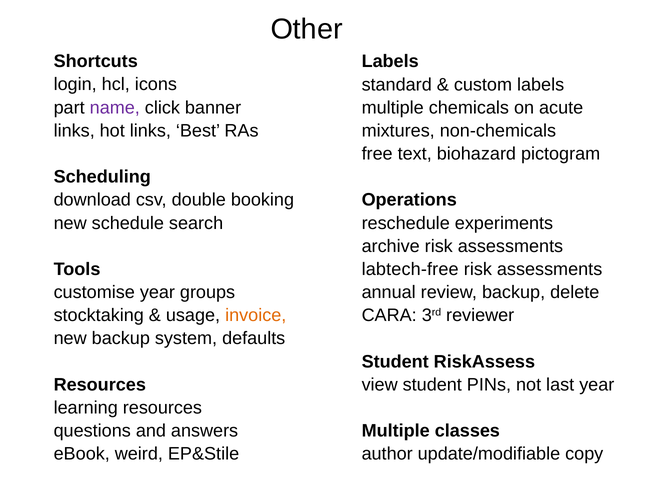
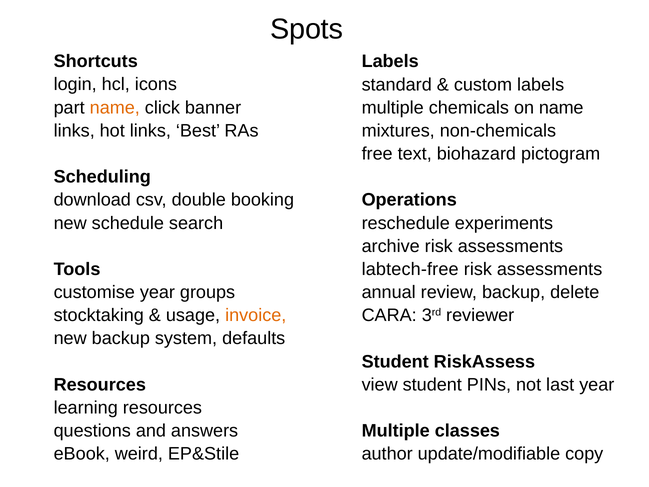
Other: Other -> Spots (307, 29)
name colour: purple -> orange (115, 108)
on acute: acute -> name (561, 108)
